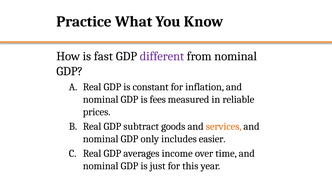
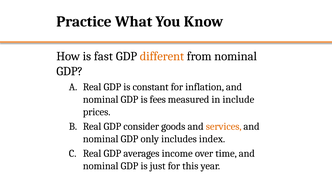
different colour: purple -> orange (162, 56)
reliable: reliable -> include (238, 99)
subtract: subtract -> consider (141, 126)
easier: easier -> index (212, 139)
